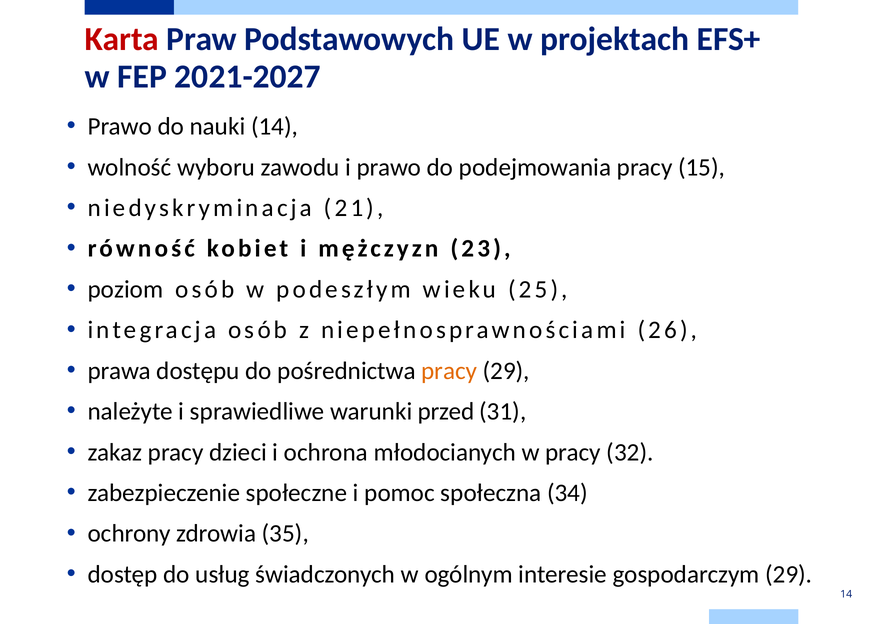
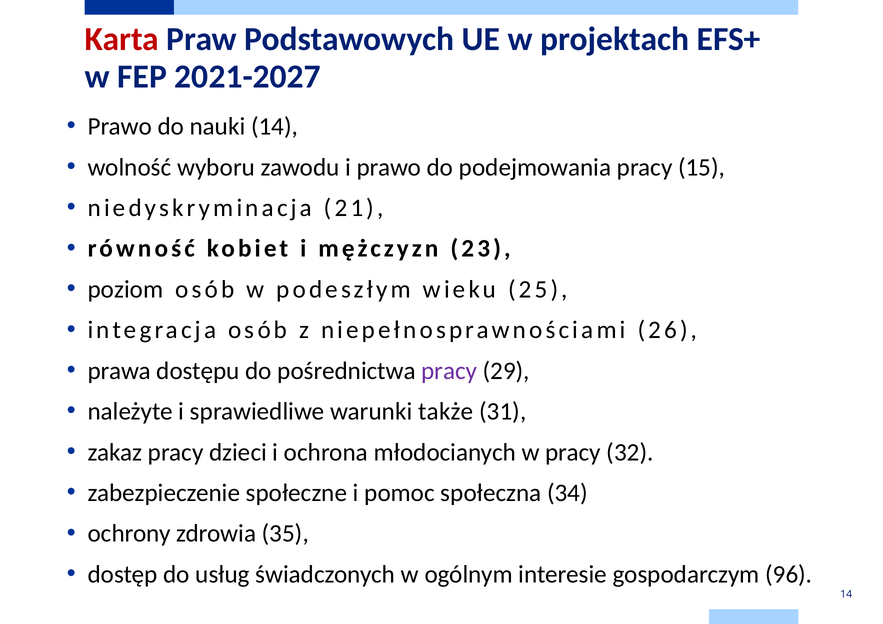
pracy colour: orange -> purple (449, 371)
przed: przed -> także (446, 412)
gospodarczym 29: 29 -> 96 (789, 575)
